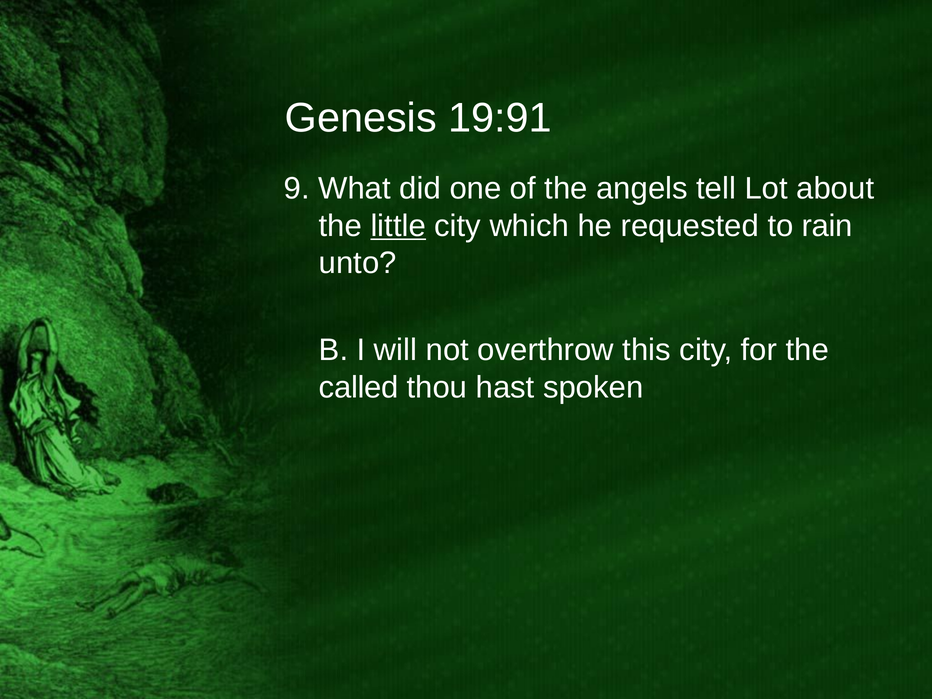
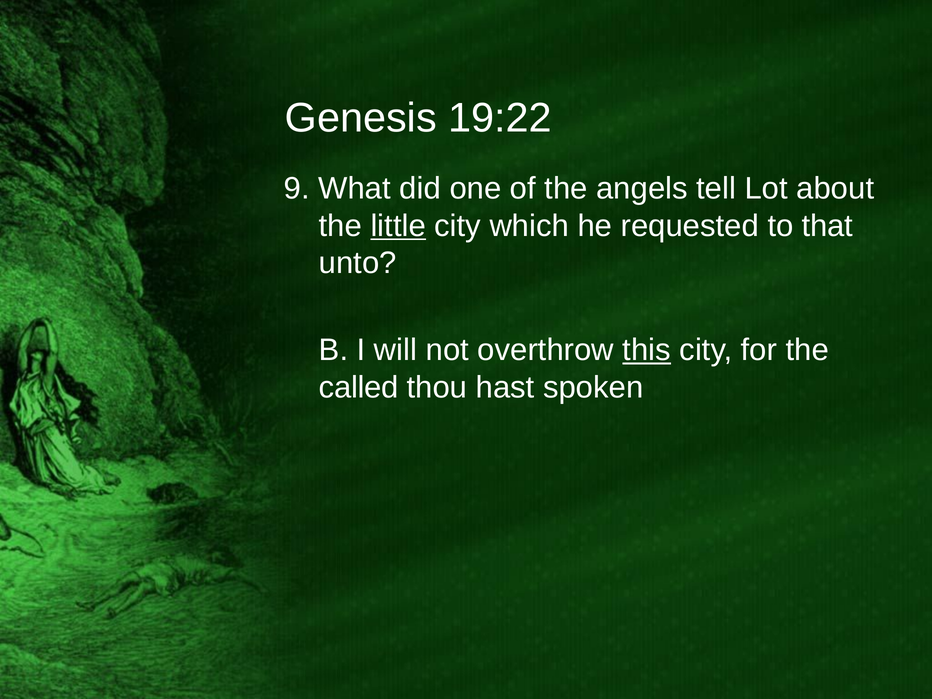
19:91: 19:91 -> 19:22 (500, 118)
rain: rain -> that (827, 226)
this underline: none -> present (647, 350)
